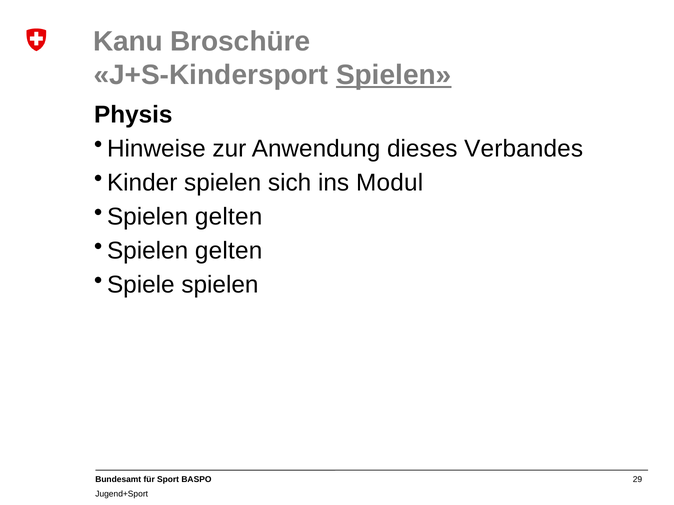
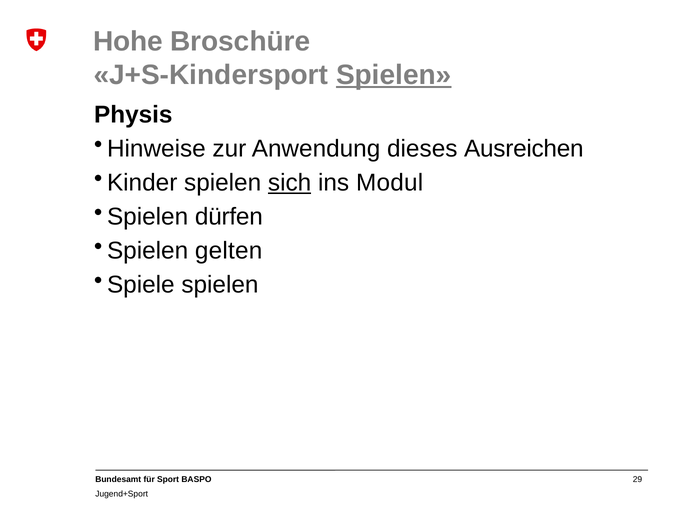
Kanu: Kanu -> Hohe (128, 41)
Verbandes: Verbandes -> Ausreichen (524, 149)
sich underline: none -> present (290, 183)
gelten: gelten -> dürfen (229, 217)
